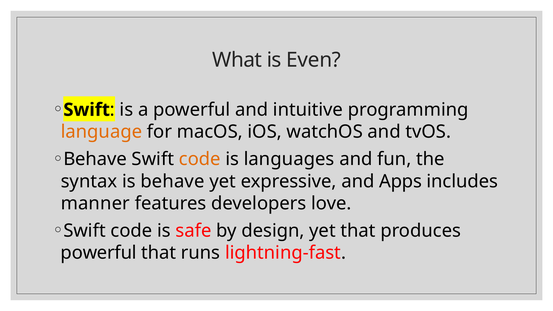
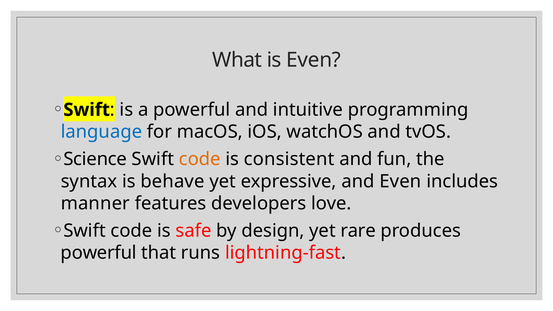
language colour: orange -> blue (101, 132)
Behave: Behave -> Science (95, 159)
languages: languages -> consistent (289, 159)
and Apps: Apps -> Even (400, 181)
yet that: that -> rare (358, 231)
